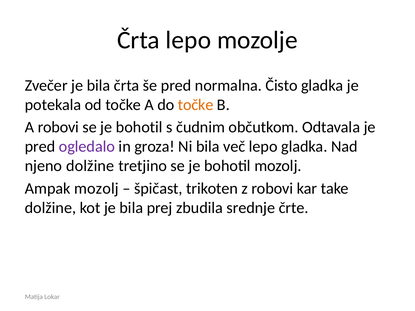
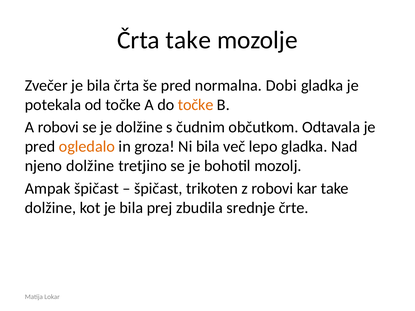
Črta lepo: lepo -> take (188, 40)
Čisto: Čisto -> Dobi (281, 85)
bohotil: bohotil -> dolžine (139, 127)
ogledalo colour: purple -> orange (87, 147)
Ampak mozolj: mozolj -> špičast (97, 189)
